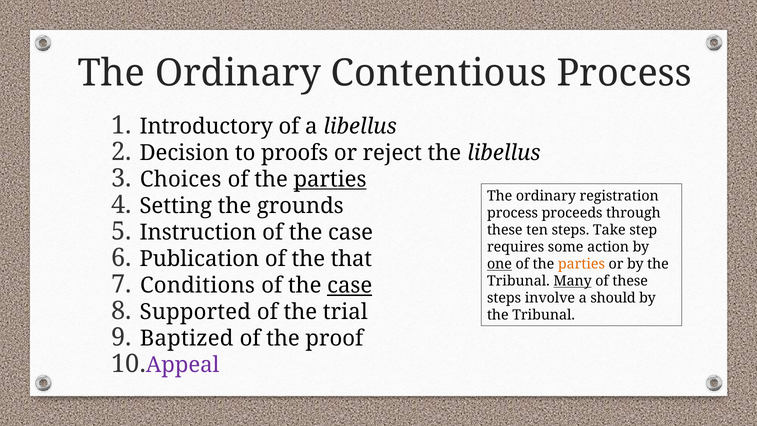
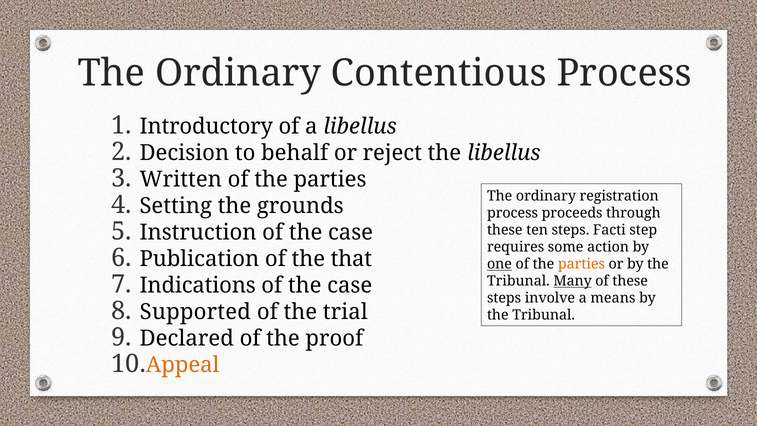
proofs: proofs -> behalf (295, 153)
Choices: Choices -> Written (181, 179)
parties underline: present -> none (330, 179)
Take: Take -> Facti (609, 230)
Conditions: Conditions -> Indications (198, 285)
case underline: present -> none (350, 285)
should: should -> means (613, 298)
Baptized: Baptized -> Declared (187, 338)
Appeal colour: purple -> orange (183, 365)
